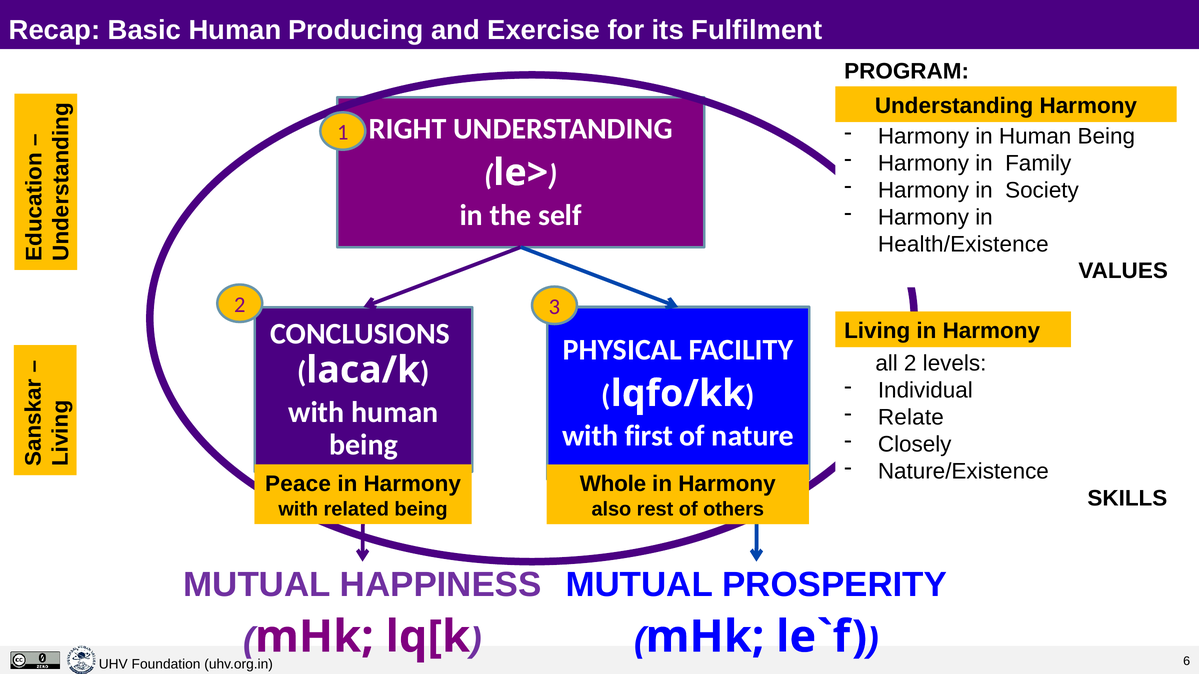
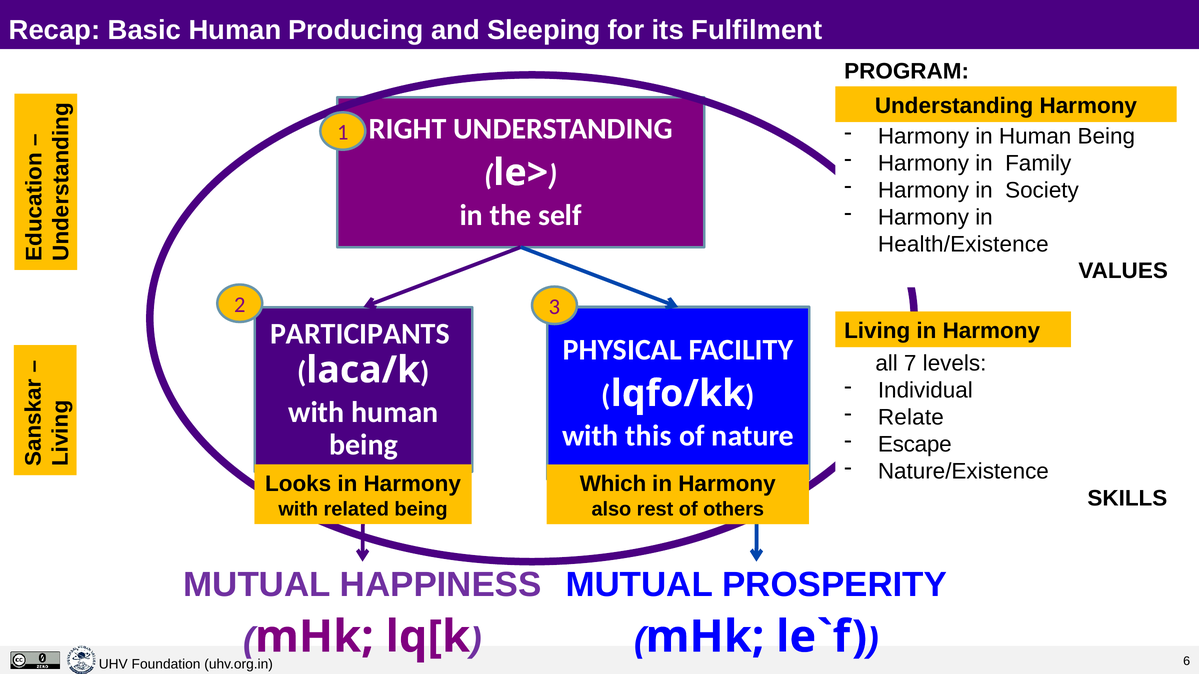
Exercise: Exercise -> Sleeping (544, 30)
CONCLUSIONS: CONCLUSIONS -> PARTICIPANTS (360, 334)
all 2: 2 -> 7 (910, 364)
first: first -> this (649, 436)
Closely: Closely -> Escape (915, 445)
Peace: Peace -> Looks (298, 484)
Whole: Whole -> Which (613, 484)
